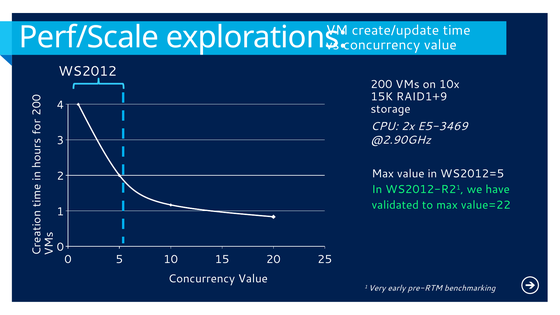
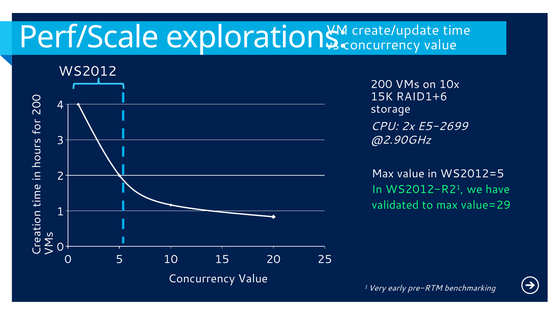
RAID1+9: RAID1+9 -> RAID1+6 (422, 97)
E5-3469: E5-3469 -> E5-2699 (443, 126)
value=22: value=22 -> value=29 (486, 205)
